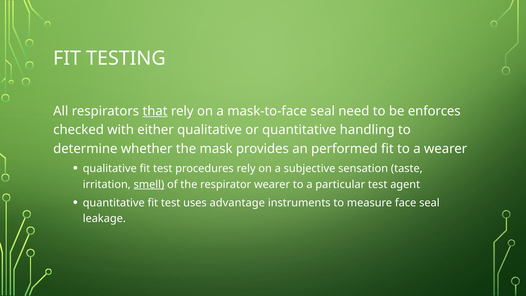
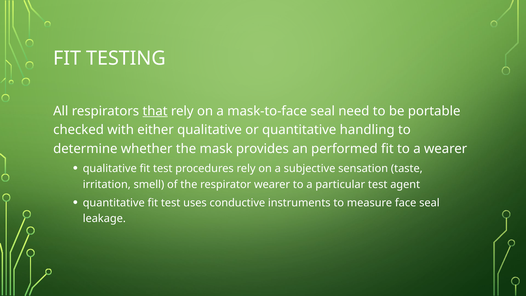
enforces: enforces -> portable (434, 111)
smell underline: present -> none (149, 184)
advantage: advantage -> conductive (237, 203)
